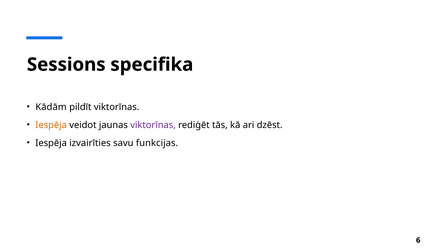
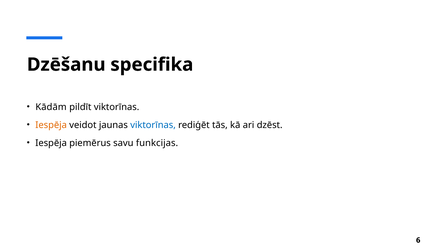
Sessions: Sessions -> Dzēšanu (66, 65)
viktorīnas colour: purple -> blue (153, 125)
izvairīties: izvairīties -> piemērus (90, 143)
